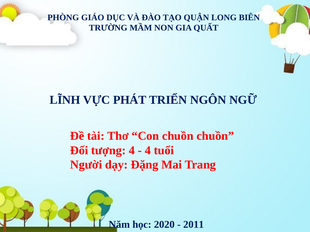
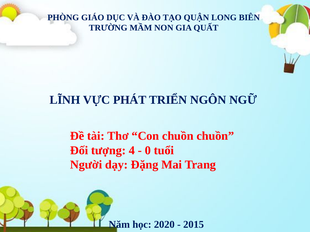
4: 4 -> 0 (148, 151)
2011: 2011 -> 2015 (194, 225)
